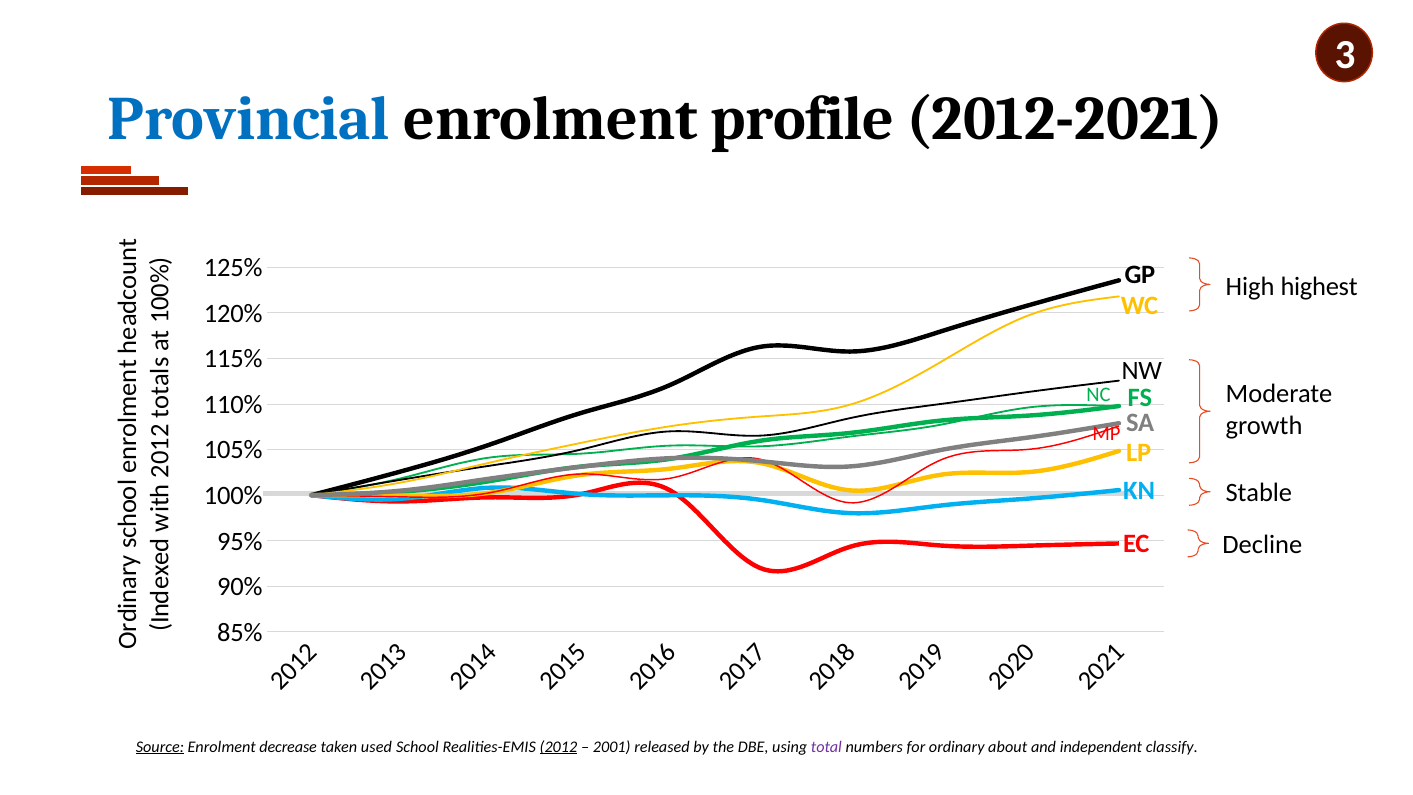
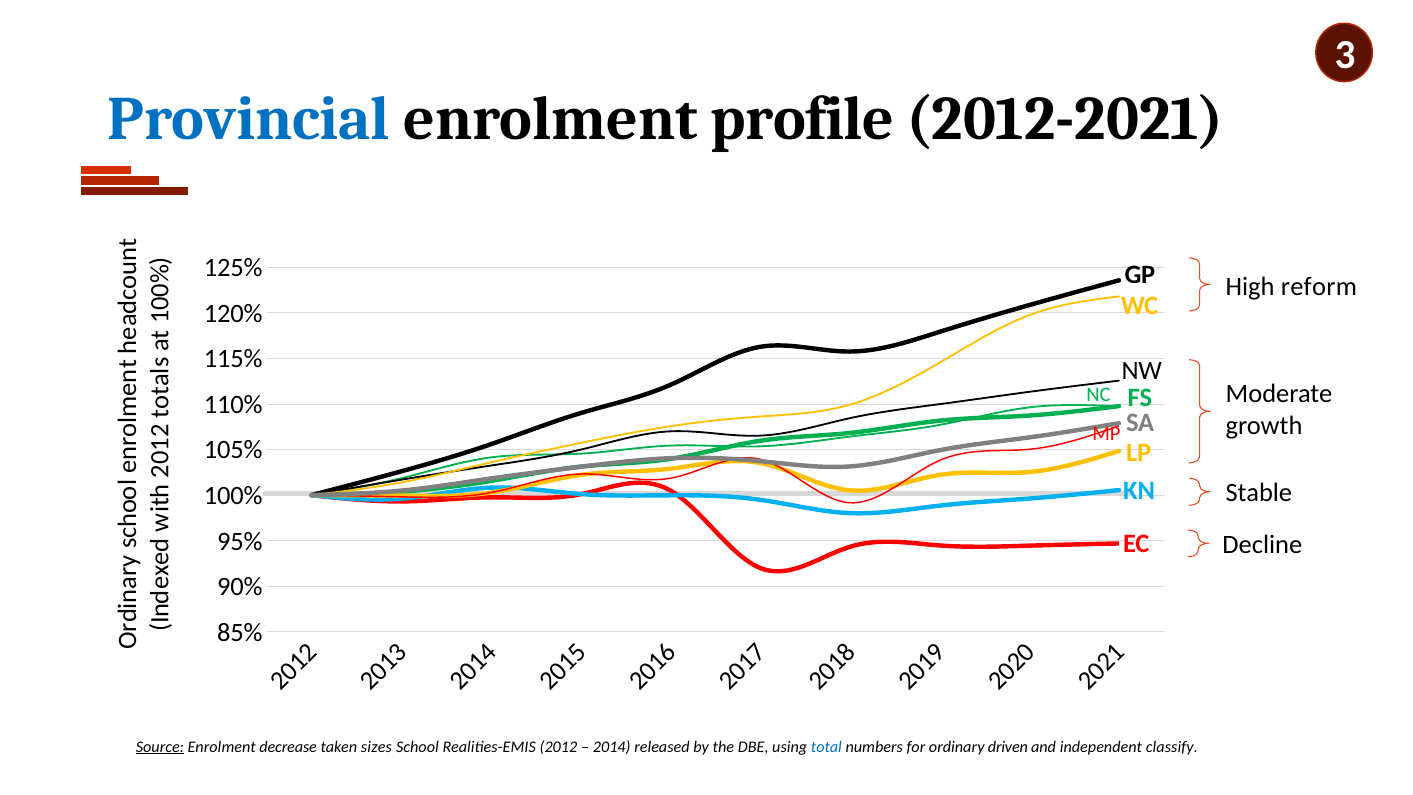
highest: highest -> reform (1319, 286)
used: used -> sizes (376, 747)
2012 underline: present -> none (558, 747)
2001: 2001 -> 2014 (612, 747)
total colour: purple -> blue (826, 747)
about: about -> driven (1008, 747)
